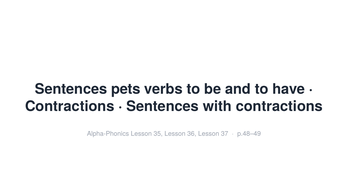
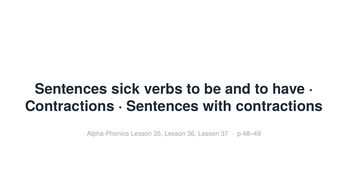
pets: pets -> sick (126, 89)
